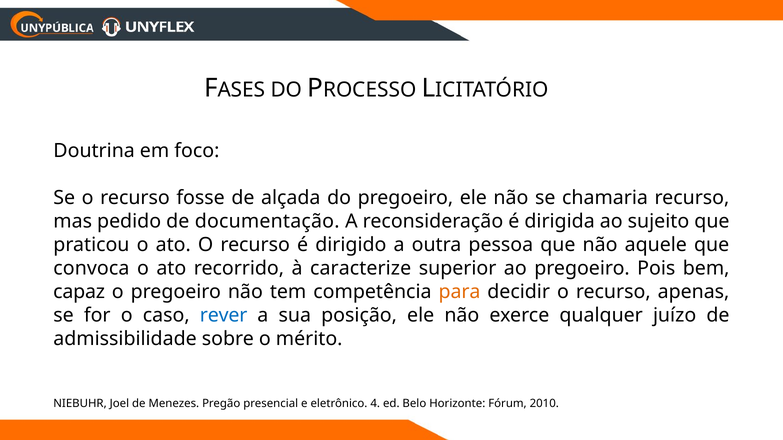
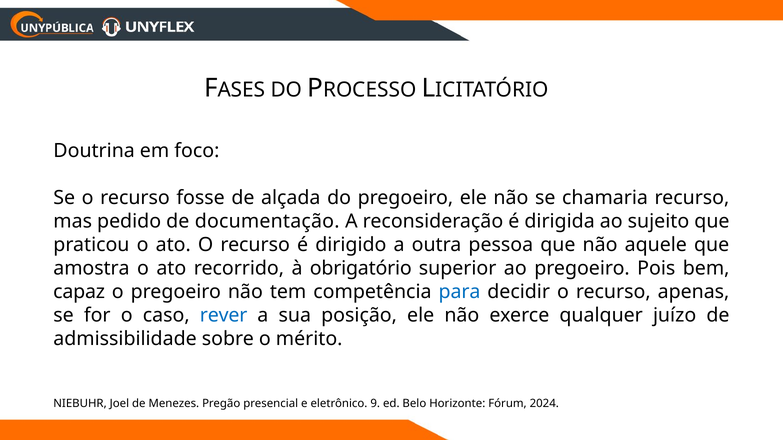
convoca: convoca -> amostra (91, 269)
caracterize: caracterize -> obrigatório (361, 269)
para colour: orange -> blue (460, 292)
4: 4 -> 9 (375, 404)
2010: 2010 -> 2024 (544, 404)
